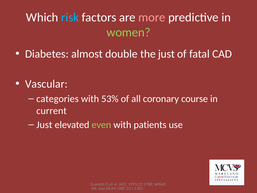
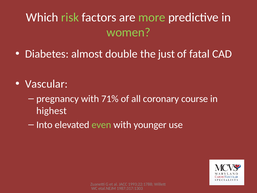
risk colour: light blue -> light green (70, 17)
more colour: pink -> light green (152, 17)
categories: categories -> pregnancy (58, 99)
53%: 53% -> 71% (110, 99)
current: current -> highest (51, 111)
Just: Just -> Into (44, 125)
patients: patients -> younger (150, 125)
